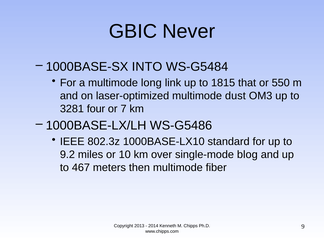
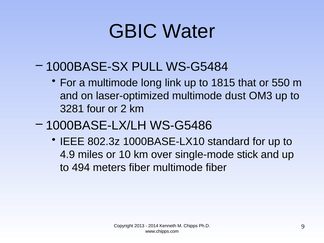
Never: Never -> Water (189, 31)
INTO: INTO -> PULL (147, 67)
7: 7 -> 2 (124, 109)
9.2: 9.2 -> 4.9 (67, 154)
blog: blog -> stick (247, 154)
467: 467 -> 494 (81, 167)
meters then: then -> fiber (139, 167)
